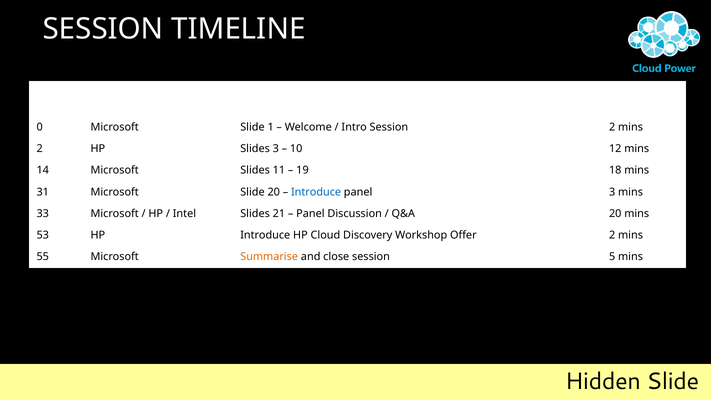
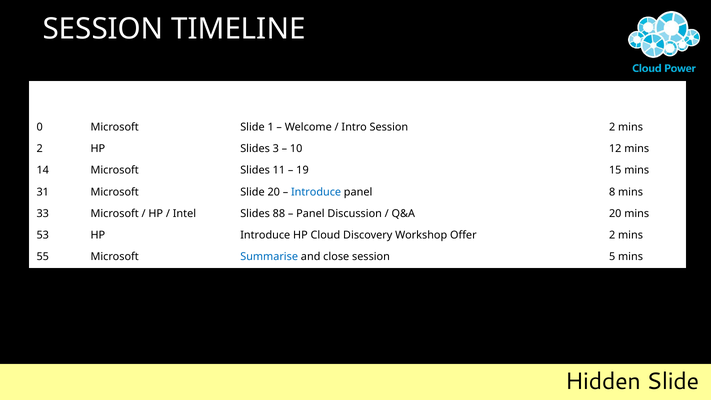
18: 18 -> 15 (615, 170)
panel 3: 3 -> 8 (612, 192)
21: 21 -> 88 (279, 214)
Summarise colour: orange -> blue (269, 257)
